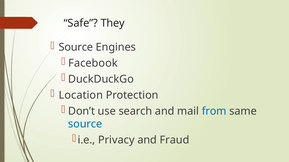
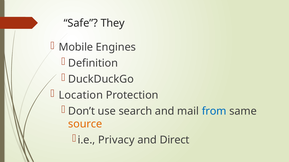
Source: Source -> Mobile (76, 47)
Facebook: Facebook -> Definition (93, 63)
source colour: blue -> orange (85, 124)
Fraud: Fraud -> Direct (175, 140)
